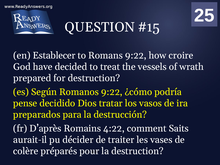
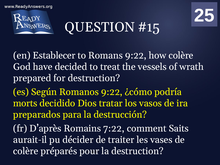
how croire: croire -> colère (181, 55)
pense: pense -> morts (25, 103)
4:22: 4:22 -> 7:22 (114, 128)
